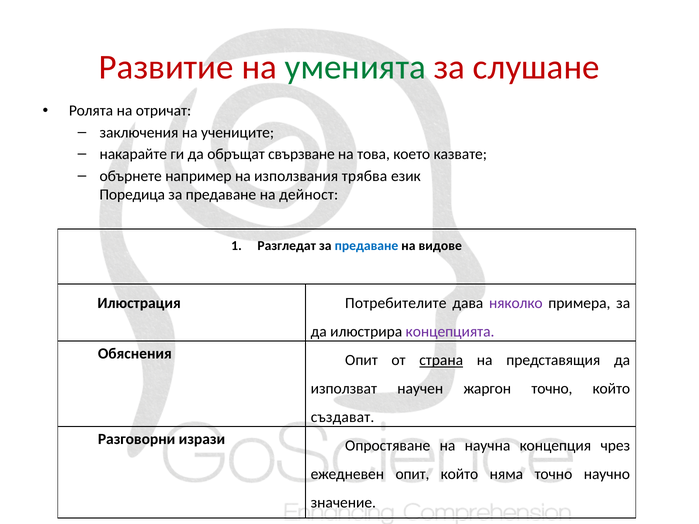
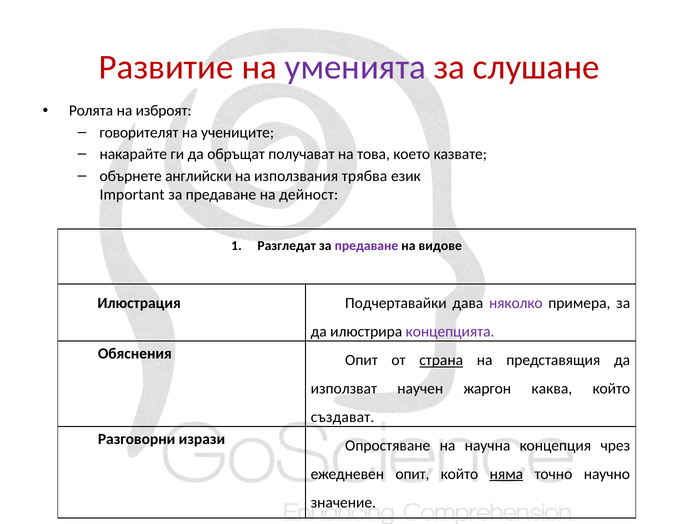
уменията colour: green -> purple (355, 67)
отричат: отричат -> изброят (164, 111)
заключения: заключения -> говорителят (139, 133)
свързване: свързване -> получават (301, 154)
например: например -> английски (198, 176)
Поредица: Поредица -> Important (132, 195)
предаване colour: blue -> purple (366, 246)
Потребителите: Потребителите -> Подчертавайки (396, 303)
жаргон точно: точно -> каква (552, 389)
няма underline: none -> present (506, 474)
